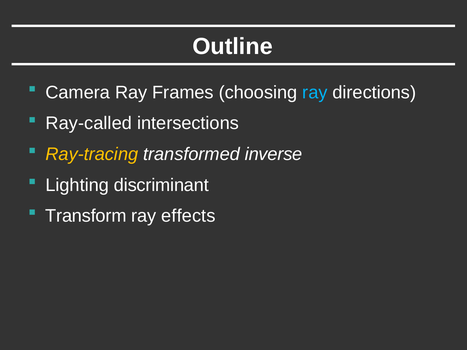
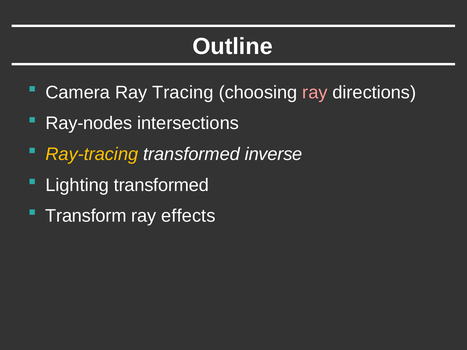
Frames: Frames -> Tracing (183, 92)
ray colour: light blue -> pink (315, 92)
Ray-called: Ray-called -> Ray-nodes (89, 123)
Lighting discriminant: discriminant -> transformed (161, 185)
